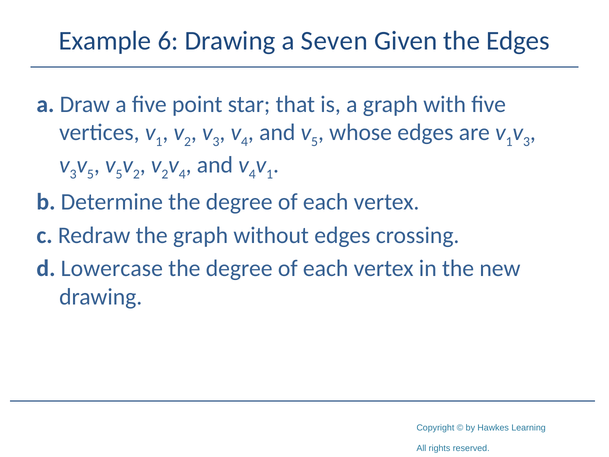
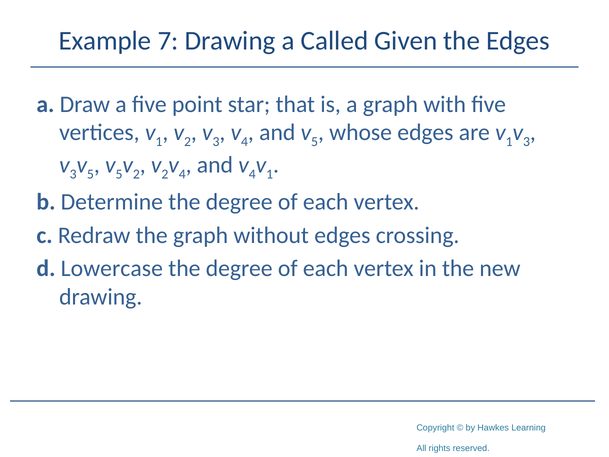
6: 6 -> 7 (168, 41)
Seven: Seven -> Called (335, 41)
